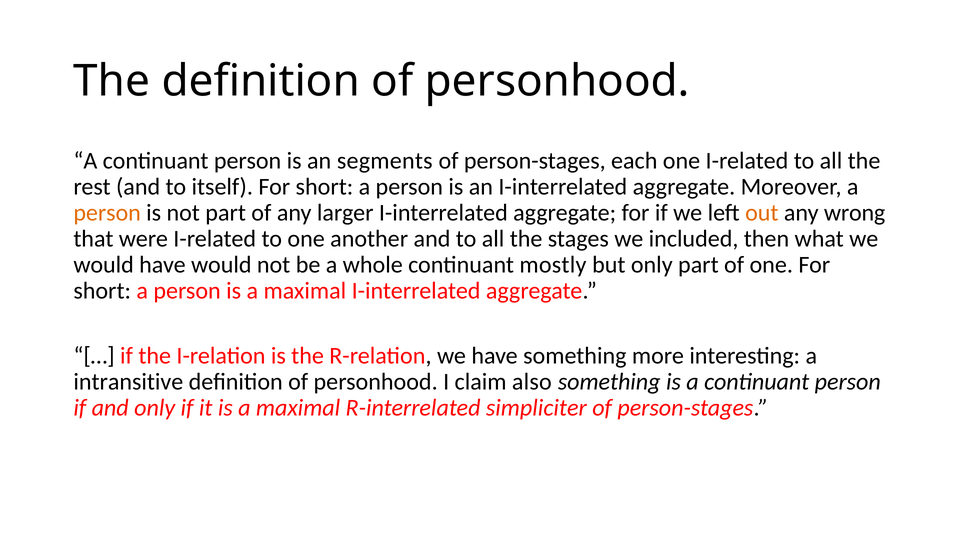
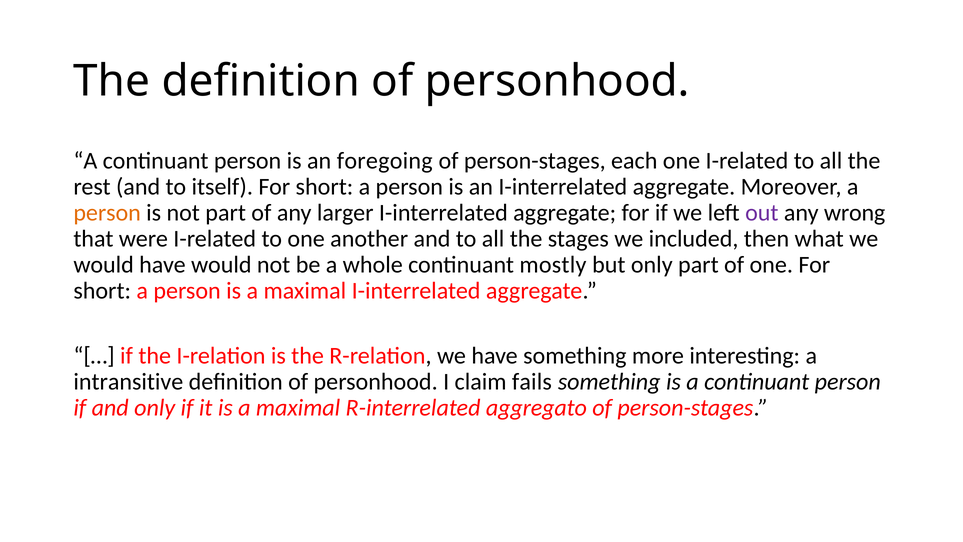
segments: segments -> foregoing (385, 161)
out colour: orange -> purple (762, 213)
also: also -> fails (532, 382)
simpliciter: simpliciter -> aggregato (536, 408)
